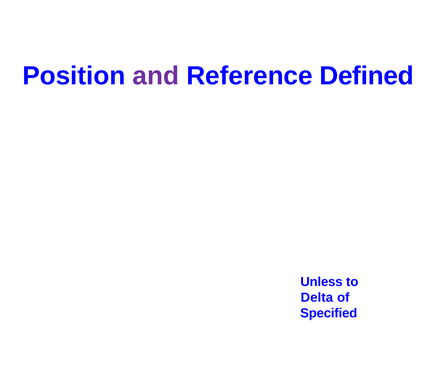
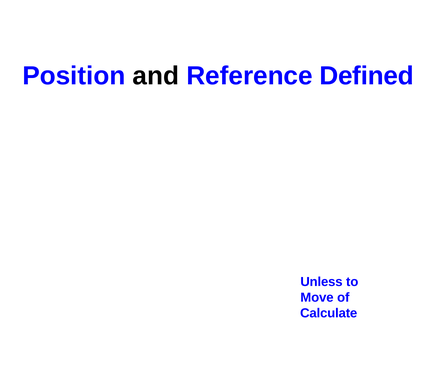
and colour: purple -> black (156, 76)
Delta: Delta -> Move (317, 298)
Specified: Specified -> Calculate (329, 313)
